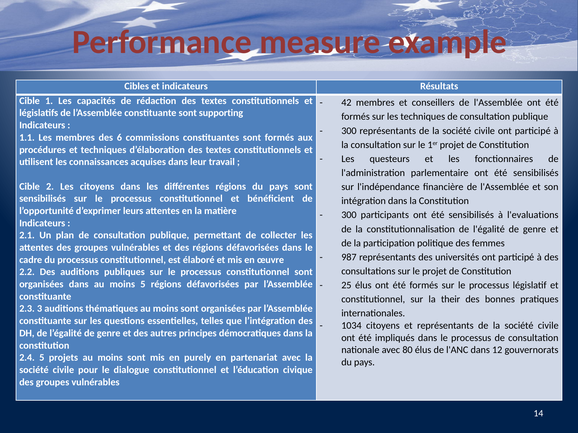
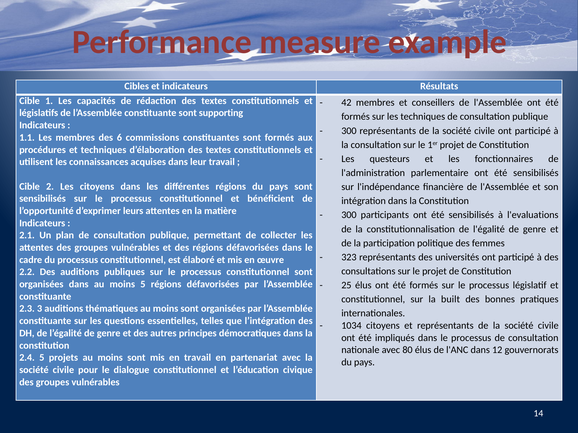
987: 987 -> 323 (349, 257)
their: their -> built (451, 300)
en purely: purely -> travail (198, 358)
